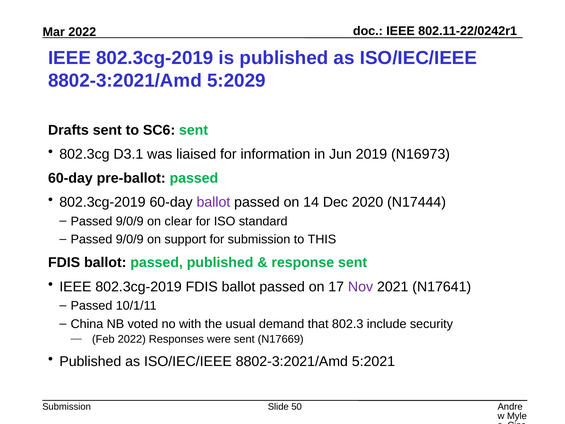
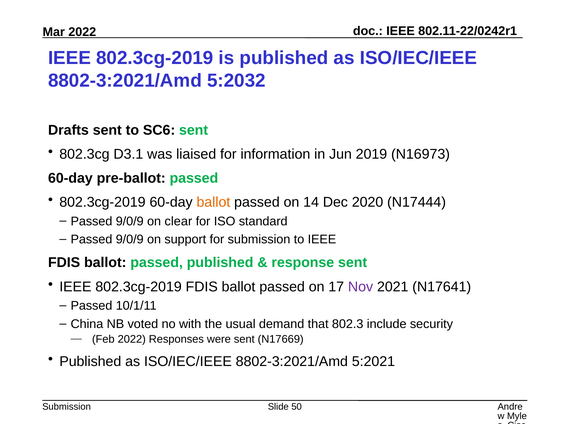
5:2029: 5:2029 -> 5:2032 (236, 80)
ballot colour: purple -> orange (213, 202)
to THIS: THIS -> IEEE (322, 239)
